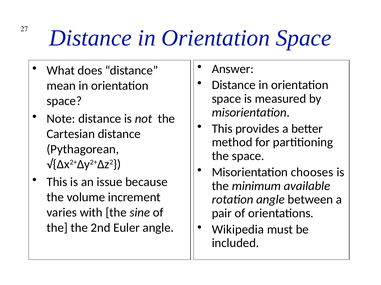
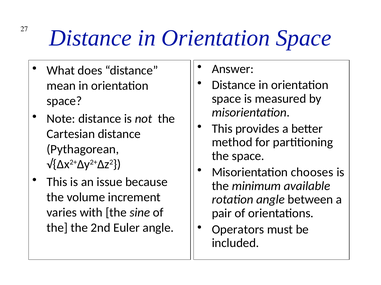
Wikipedia: Wikipedia -> Operators (238, 230)
